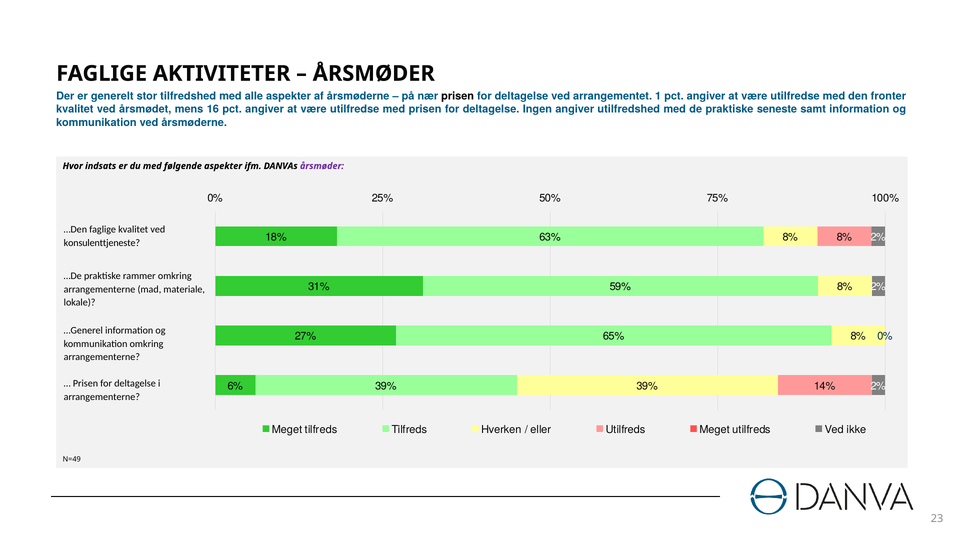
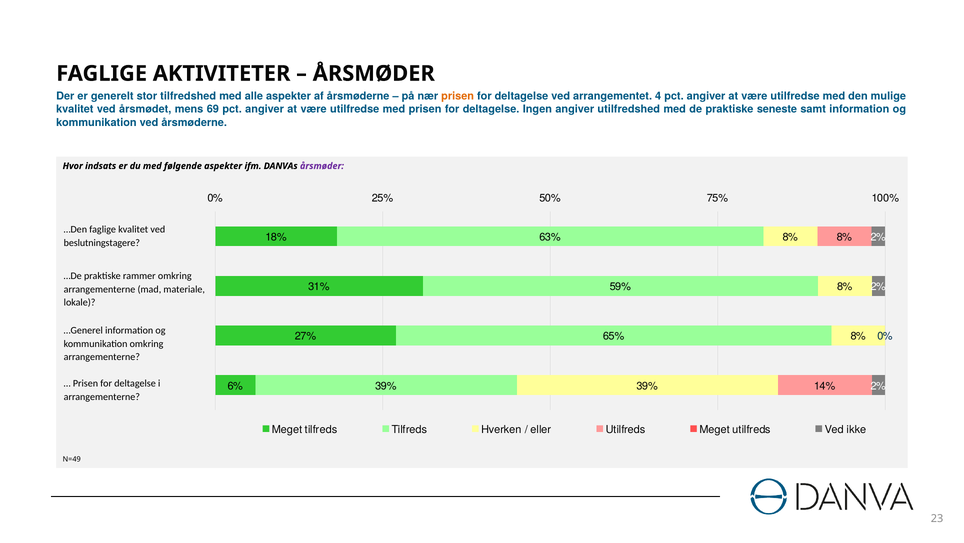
prisen colour: black -> orange (458, 96)
1: 1 -> 4 (658, 96)
fronter: fronter -> mulige (888, 96)
16: 16 -> 69 (213, 109)
konsulenttjeneste: konsulenttjeneste -> beslutningstagere (102, 243)
